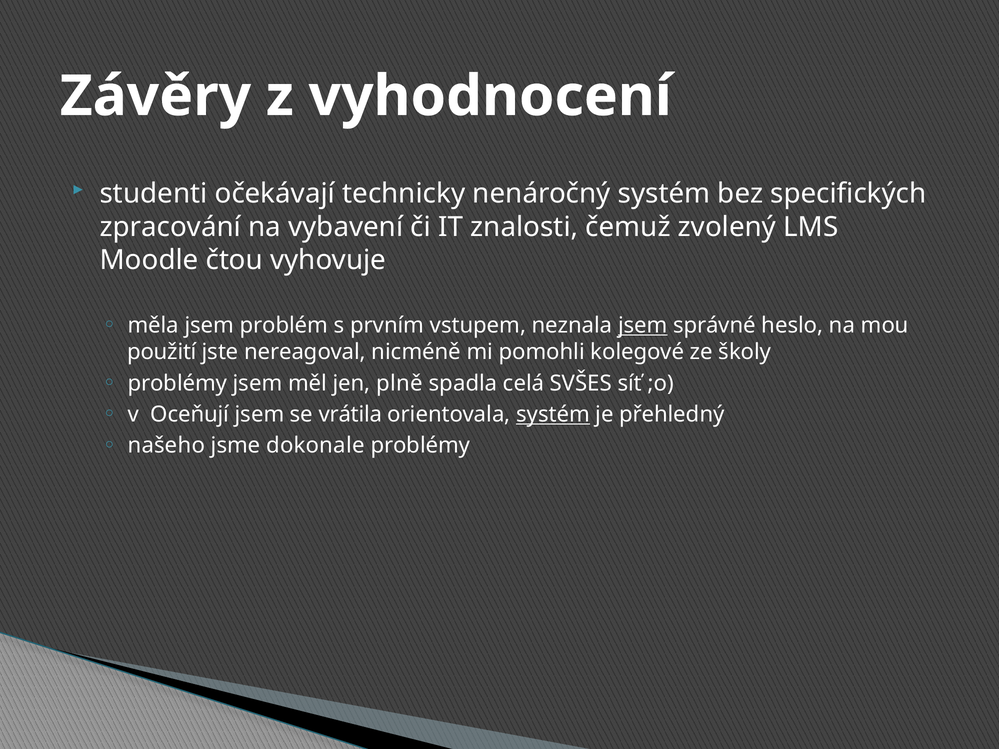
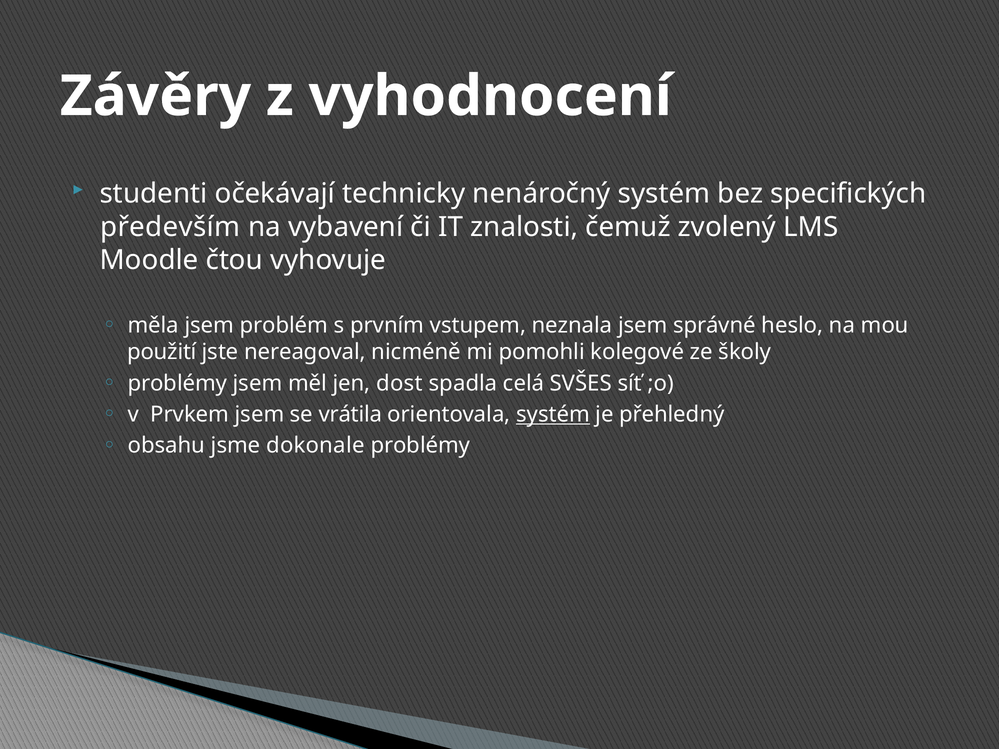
zpracování: zpracování -> především (170, 227)
jsem underline: present -> none (643, 326)
plně: plně -> dost (400, 383)
Oceňují: Oceňují -> Prvkem (190, 415)
našeho: našeho -> obsahu (166, 446)
